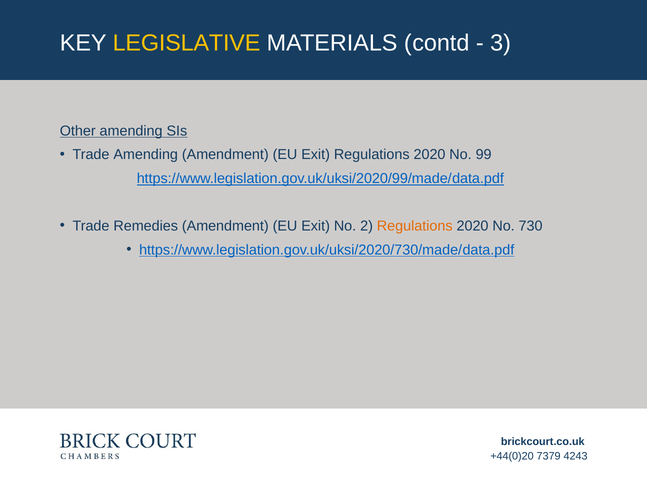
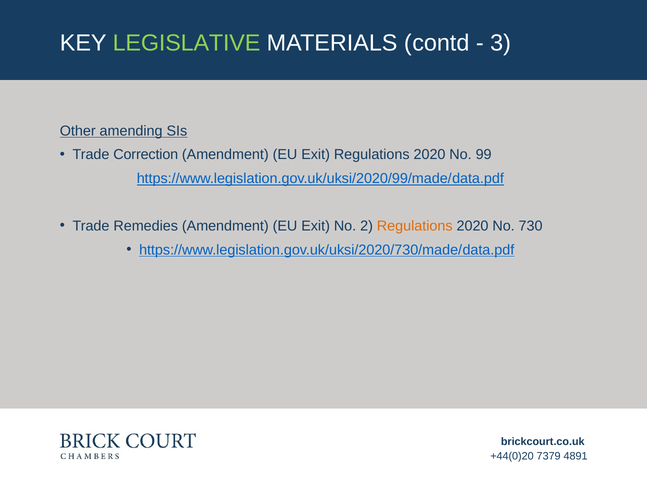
LEGISLATIVE colour: yellow -> light green (186, 43)
Trade Amending: Amending -> Correction (146, 155)
4243: 4243 -> 4891 (576, 456)
